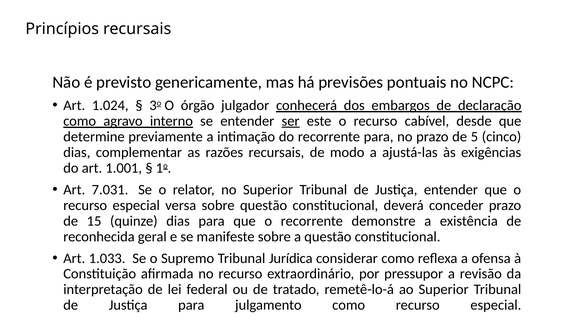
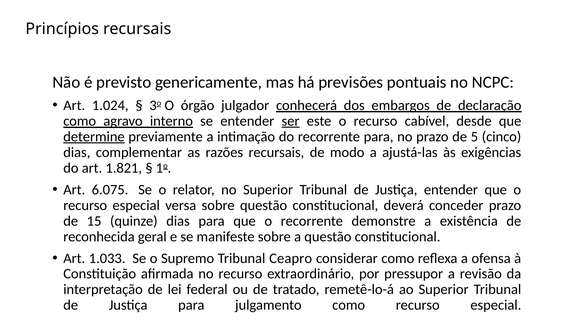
determine underline: none -> present (94, 137)
1.001: 1.001 -> 1.821 (124, 168)
7.031: 7.031 -> 6.075 (110, 189)
Jurídica: Jurídica -> Ceapro (291, 258)
